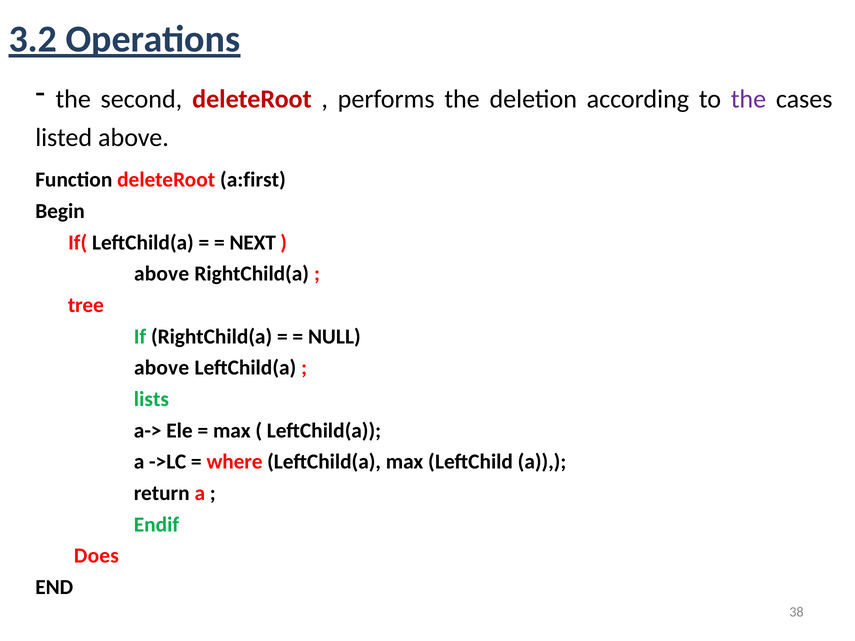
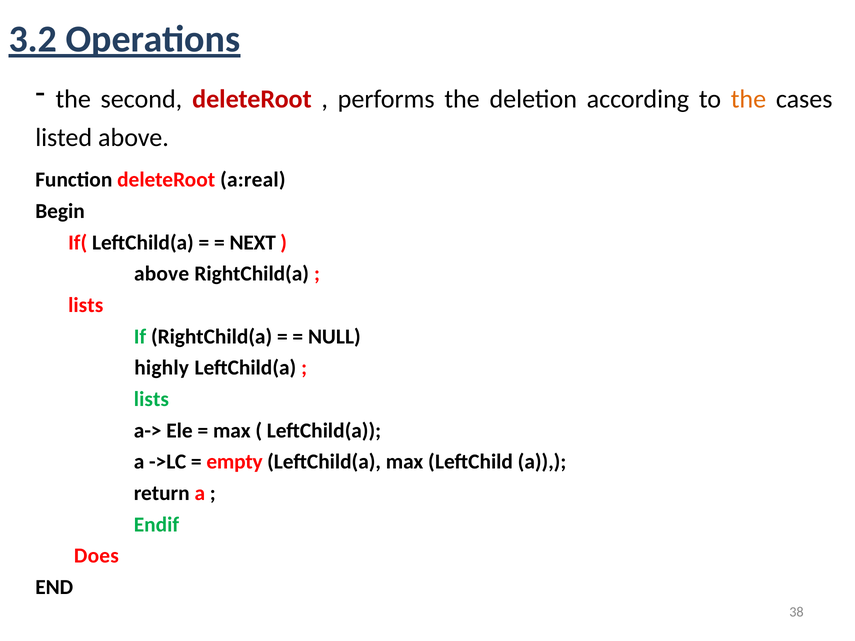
the colour: purple -> orange (748, 99)
a:first: a:first -> a:real (253, 180)
tree: tree -> lists (86, 305)
above: above -> highly (162, 368)
where: where -> empty (235, 462)
